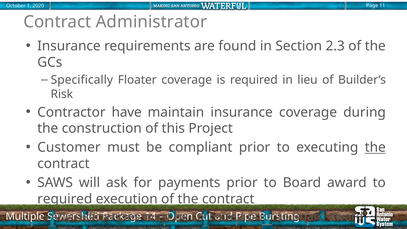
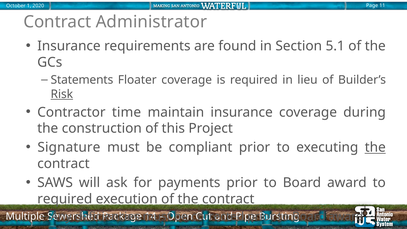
2.3: 2.3 -> 5.1 (335, 46)
Specifically: Specifically -> Statements (82, 80)
Risk underline: none -> present (62, 94)
have: have -> time (127, 112)
Customer: Customer -> Signature (69, 147)
